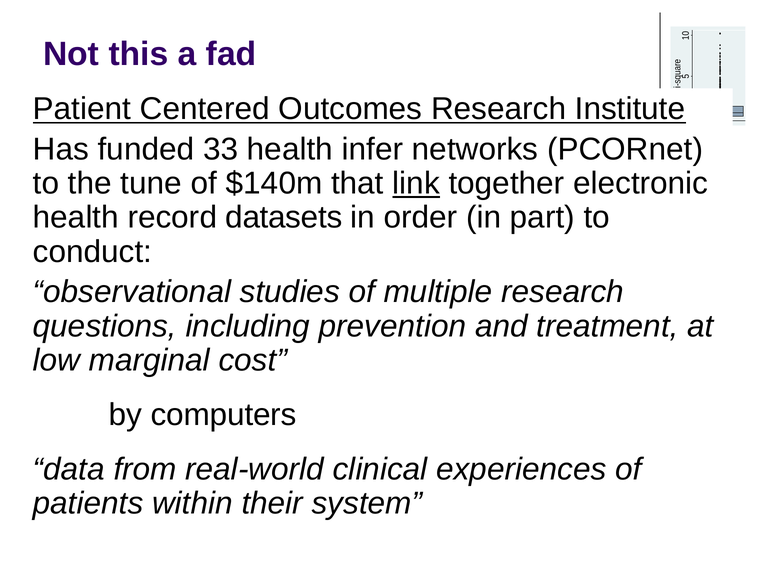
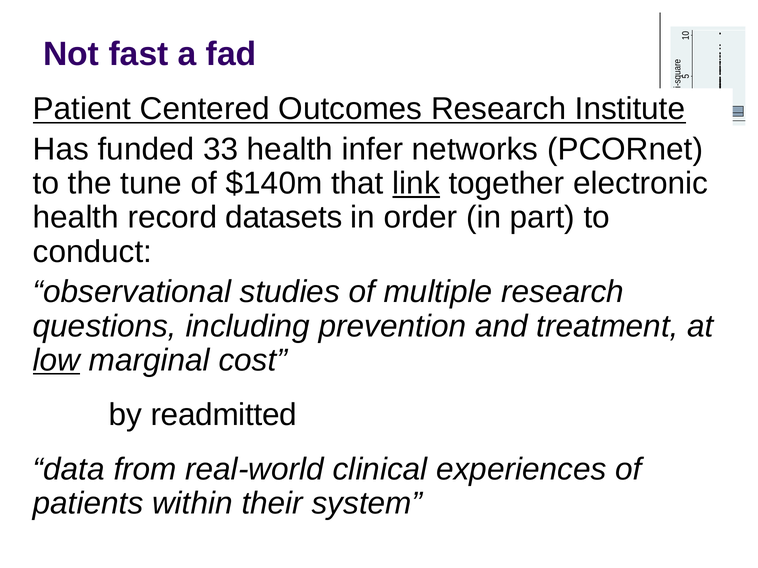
this: this -> fast (139, 54)
low underline: none -> present (57, 360)
computers: computers -> readmitted (224, 415)
